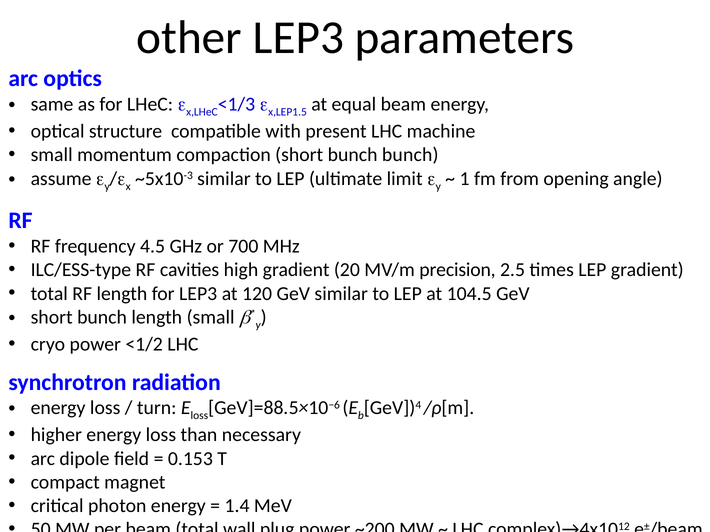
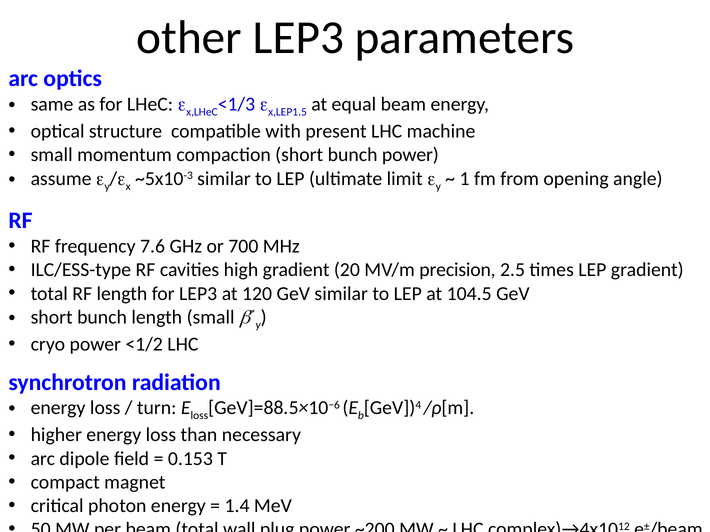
bunch bunch: bunch -> power (410, 155)
4.5: 4.5 -> 7.6 (153, 246)
